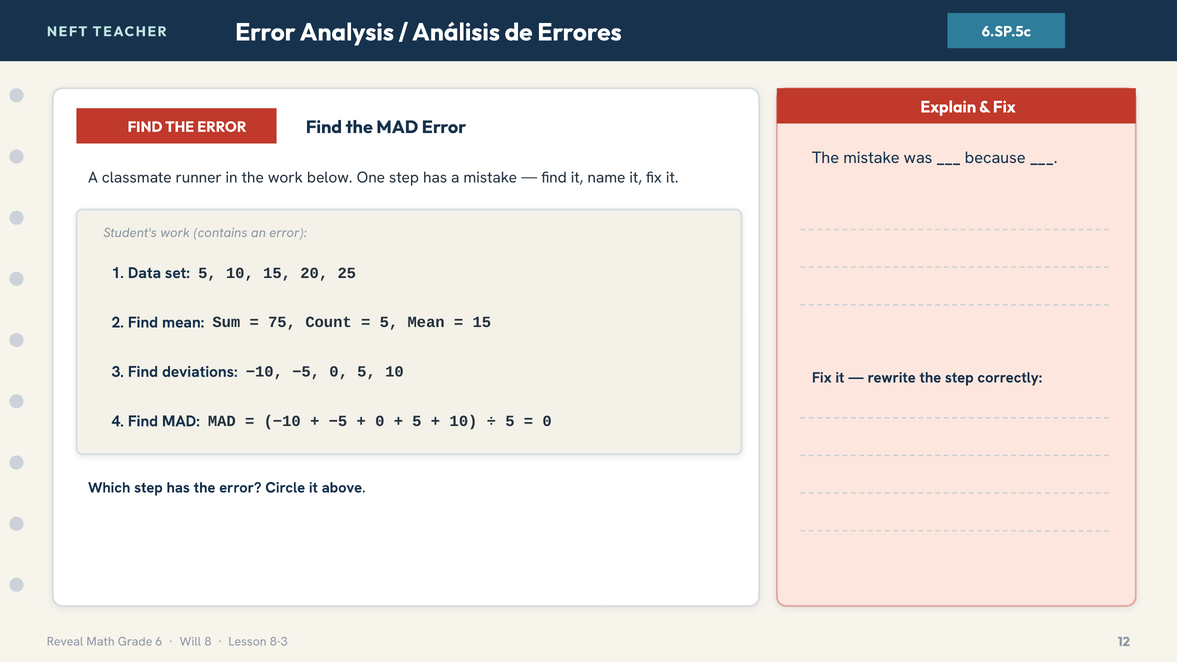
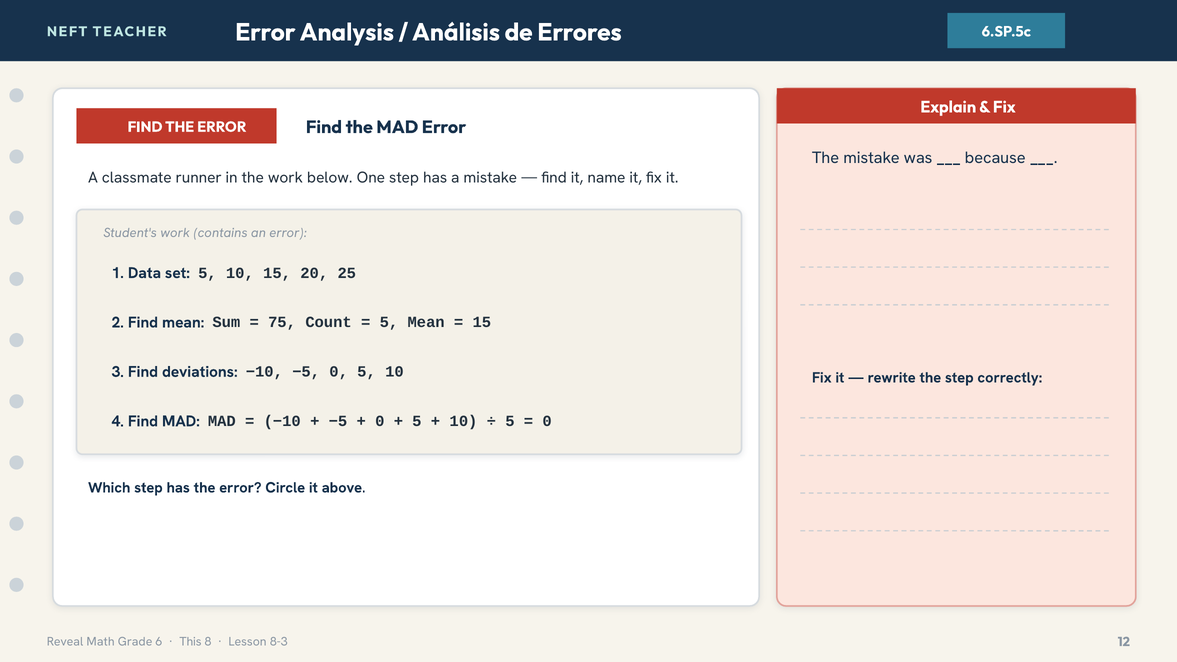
Will: Will -> This (190, 642)
